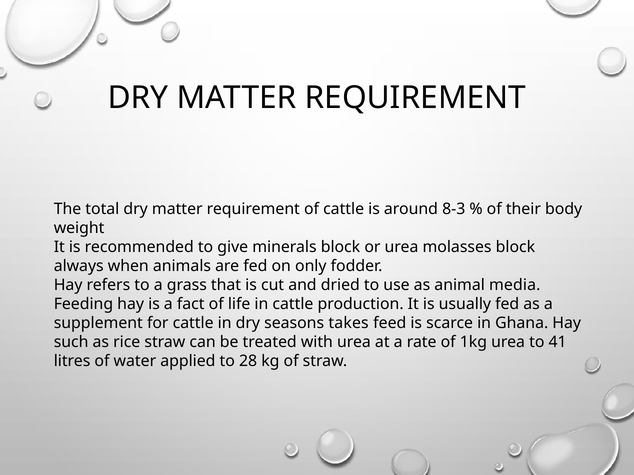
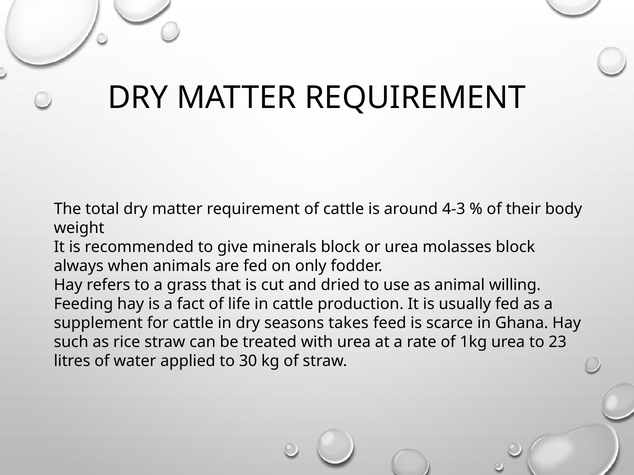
8-3: 8-3 -> 4-3 (454, 209)
media: media -> willing (515, 285)
41: 41 -> 23 (558, 343)
28: 28 -> 30 (248, 362)
